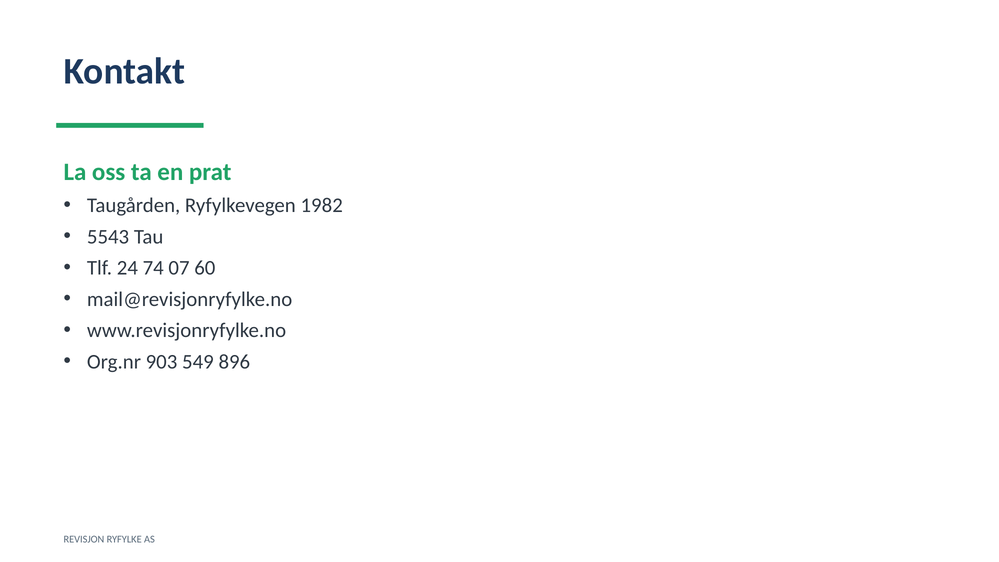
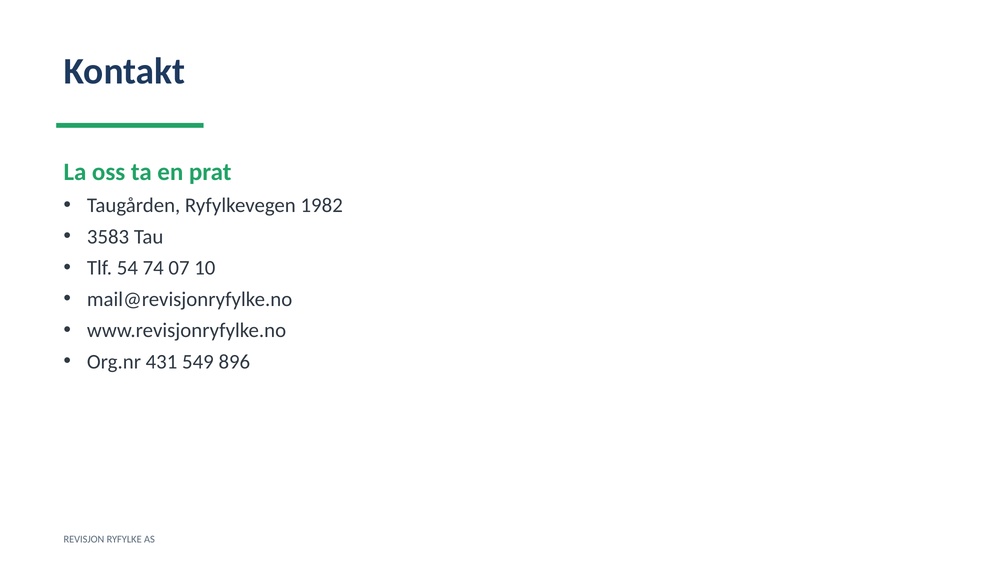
5543: 5543 -> 3583 (108, 237)
24: 24 -> 54 (127, 268)
60: 60 -> 10 (205, 268)
903: 903 -> 431 (162, 362)
